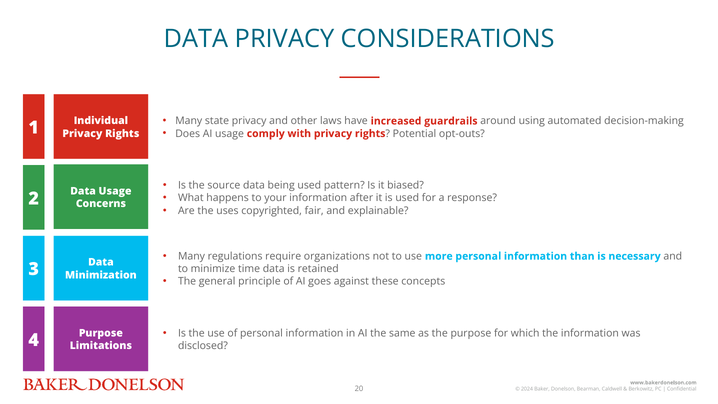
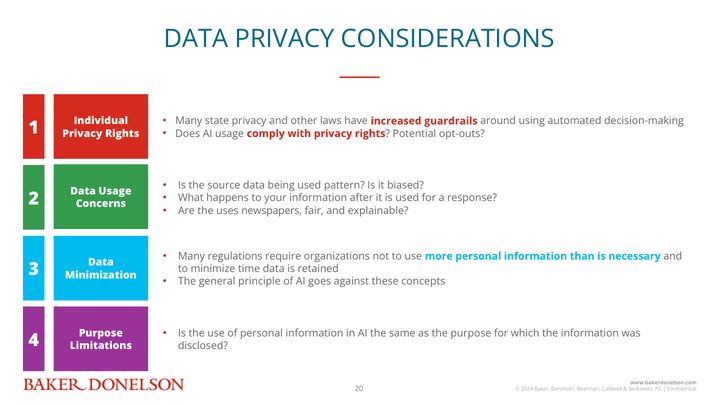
copyrighted: copyrighted -> newspapers (272, 211)
